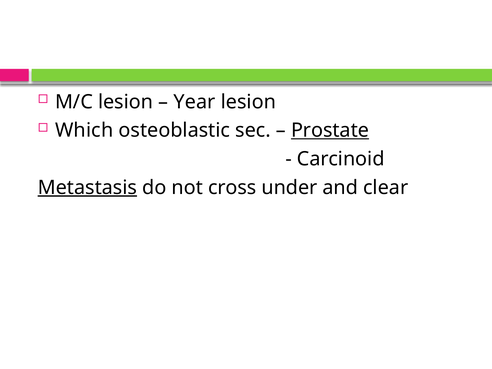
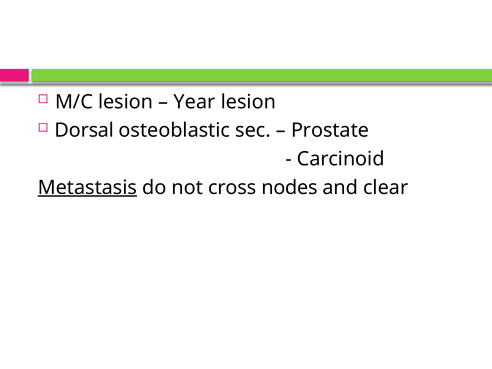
Which: Which -> Dorsal (84, 130)
Prostate underline: present -> none (330, 130)
under: under -> nodes (290, 188)
